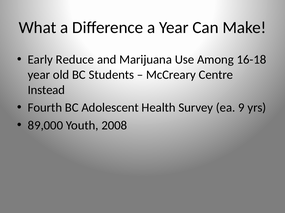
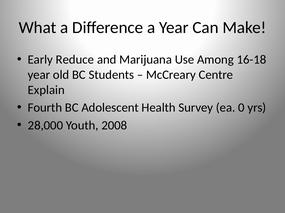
Instead: Instead -> Explain (46, 90)
9: 9 -> 0 (241, 108)
89,000: 89,000 -> 28,000 (45, 126)
